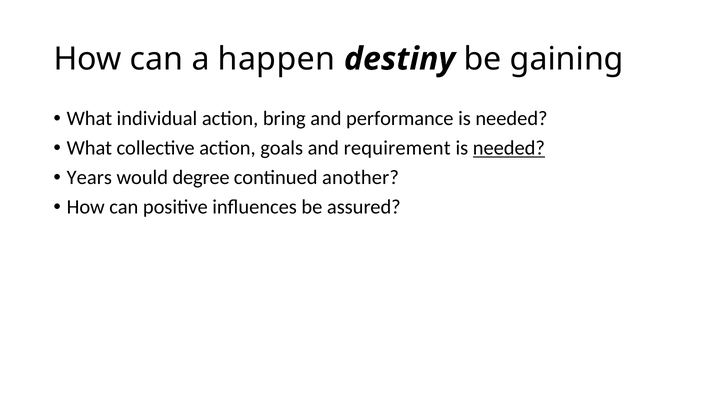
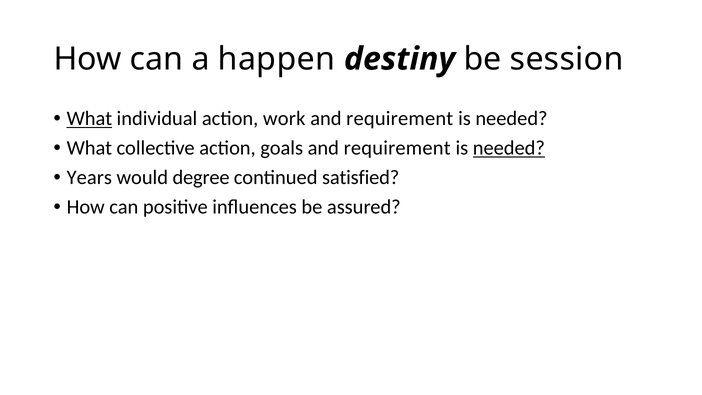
gaining: gaining -> session (567, 59)
What underline: none -> present (89, 119)
bring: bring -> work (284, 119)
performance: performance -> requirement (400, 119)
another: another -> satisfied (361, 178)
